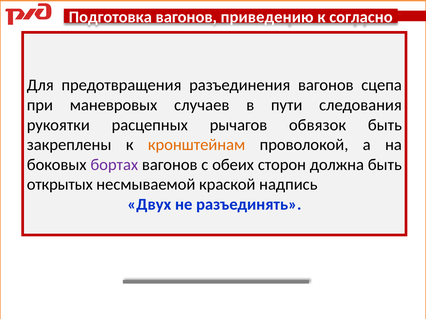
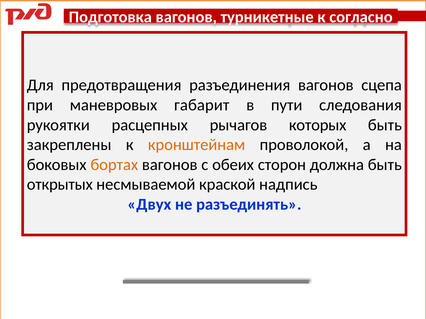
приведению: приведению -> турникетные (267, 17)
случаев: случаев -> габарит (202, 105)
обвязок: обвязок -> которых (318, 125)
бортах colour: purple -> orange (114, 165)
